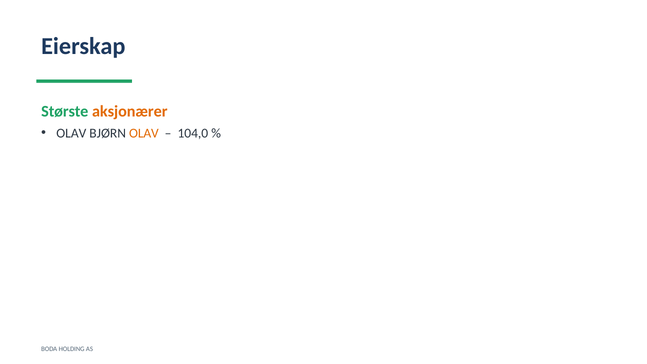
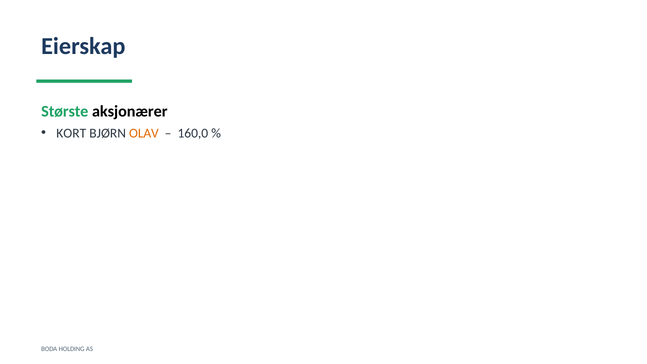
aksjonærer colour: orange -> black (130, 111)
OLAV: OLAV -> KORT (71, 133)
104,0: 104,0 -> 160,0 (193, 133)
